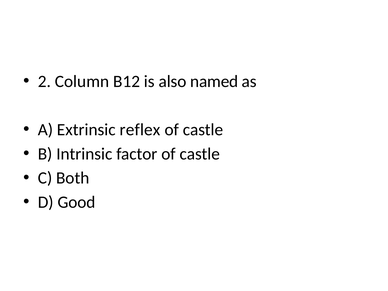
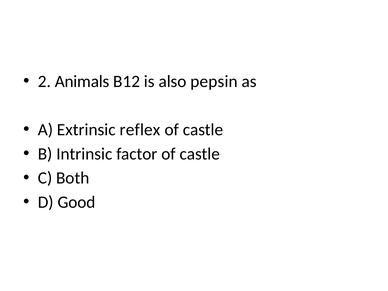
Column: Column -> Animals (82, 81)
named: named -> pepsin (214, 81)
